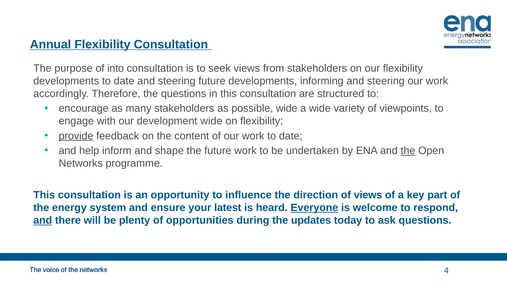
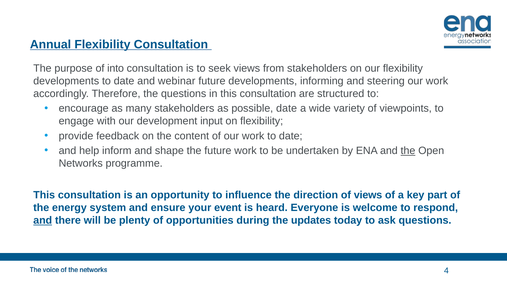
date and steering: steering -> webinar (177, 81)
possible wide: wide -> date (287, 109)
development wide: wide -> input (211, 121)
provide underline: present -> none (76, 136)
latest: latest -> event (228, 208)
Everyone underline: present -> none (314, 208)
